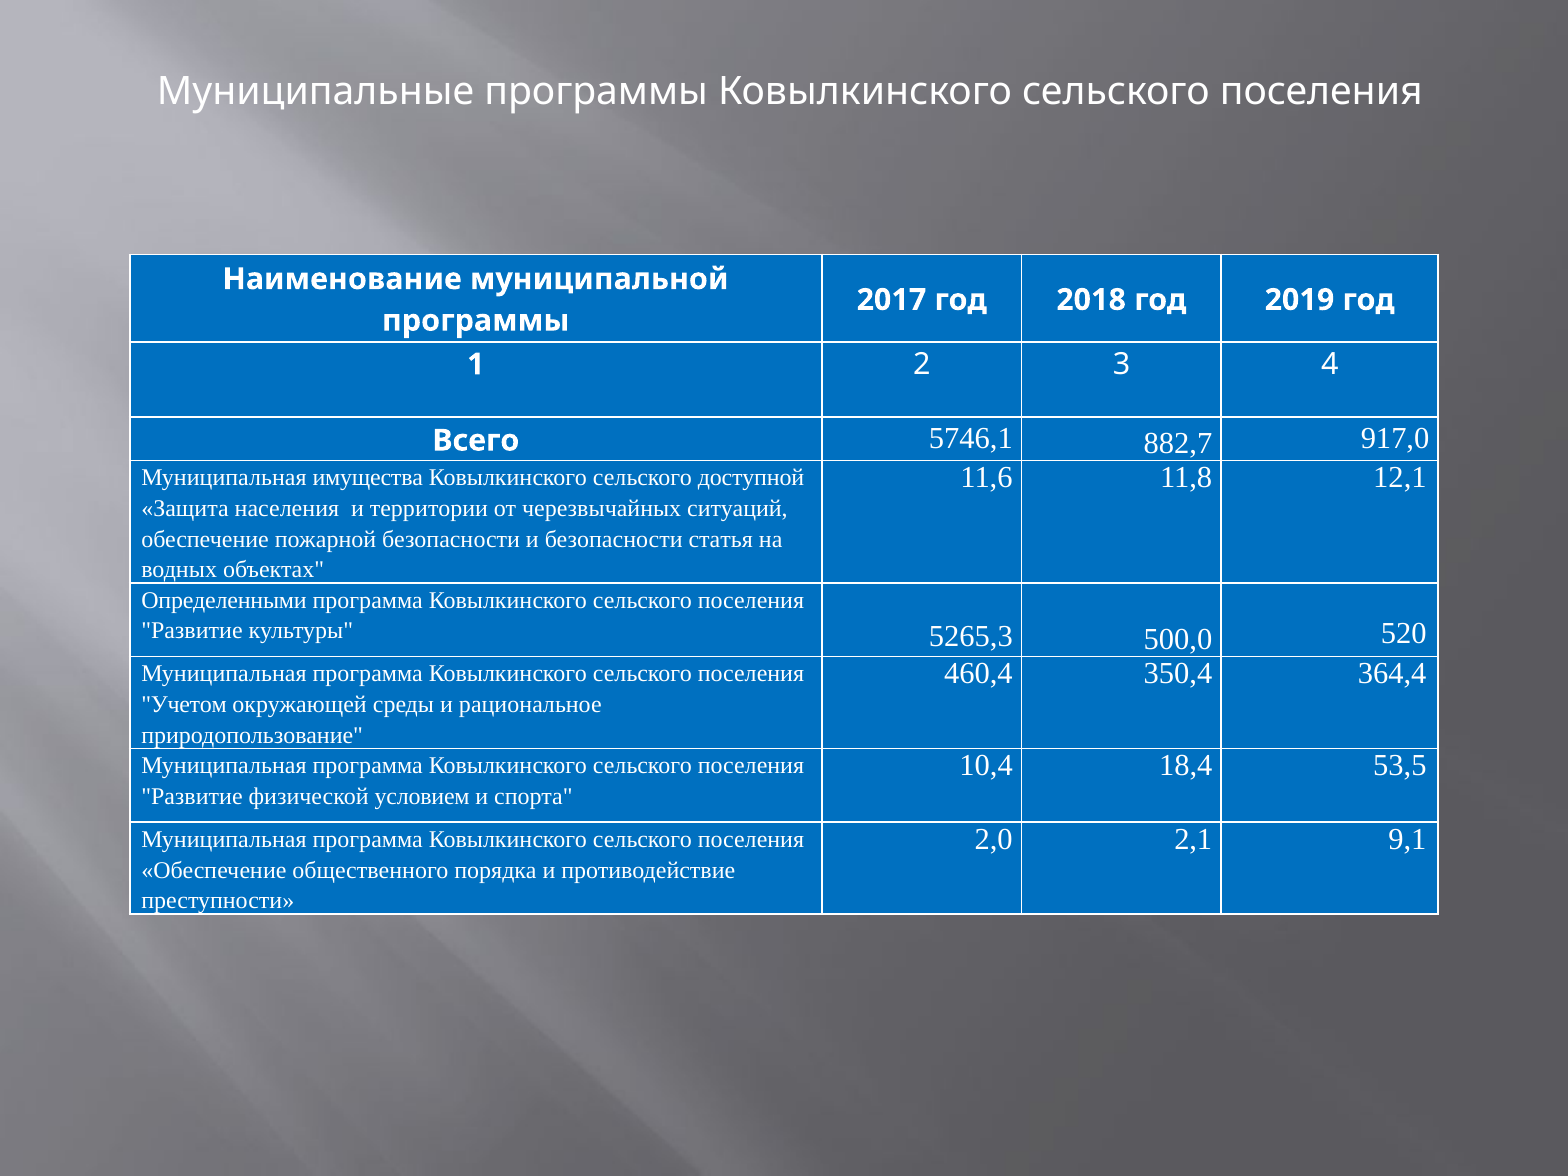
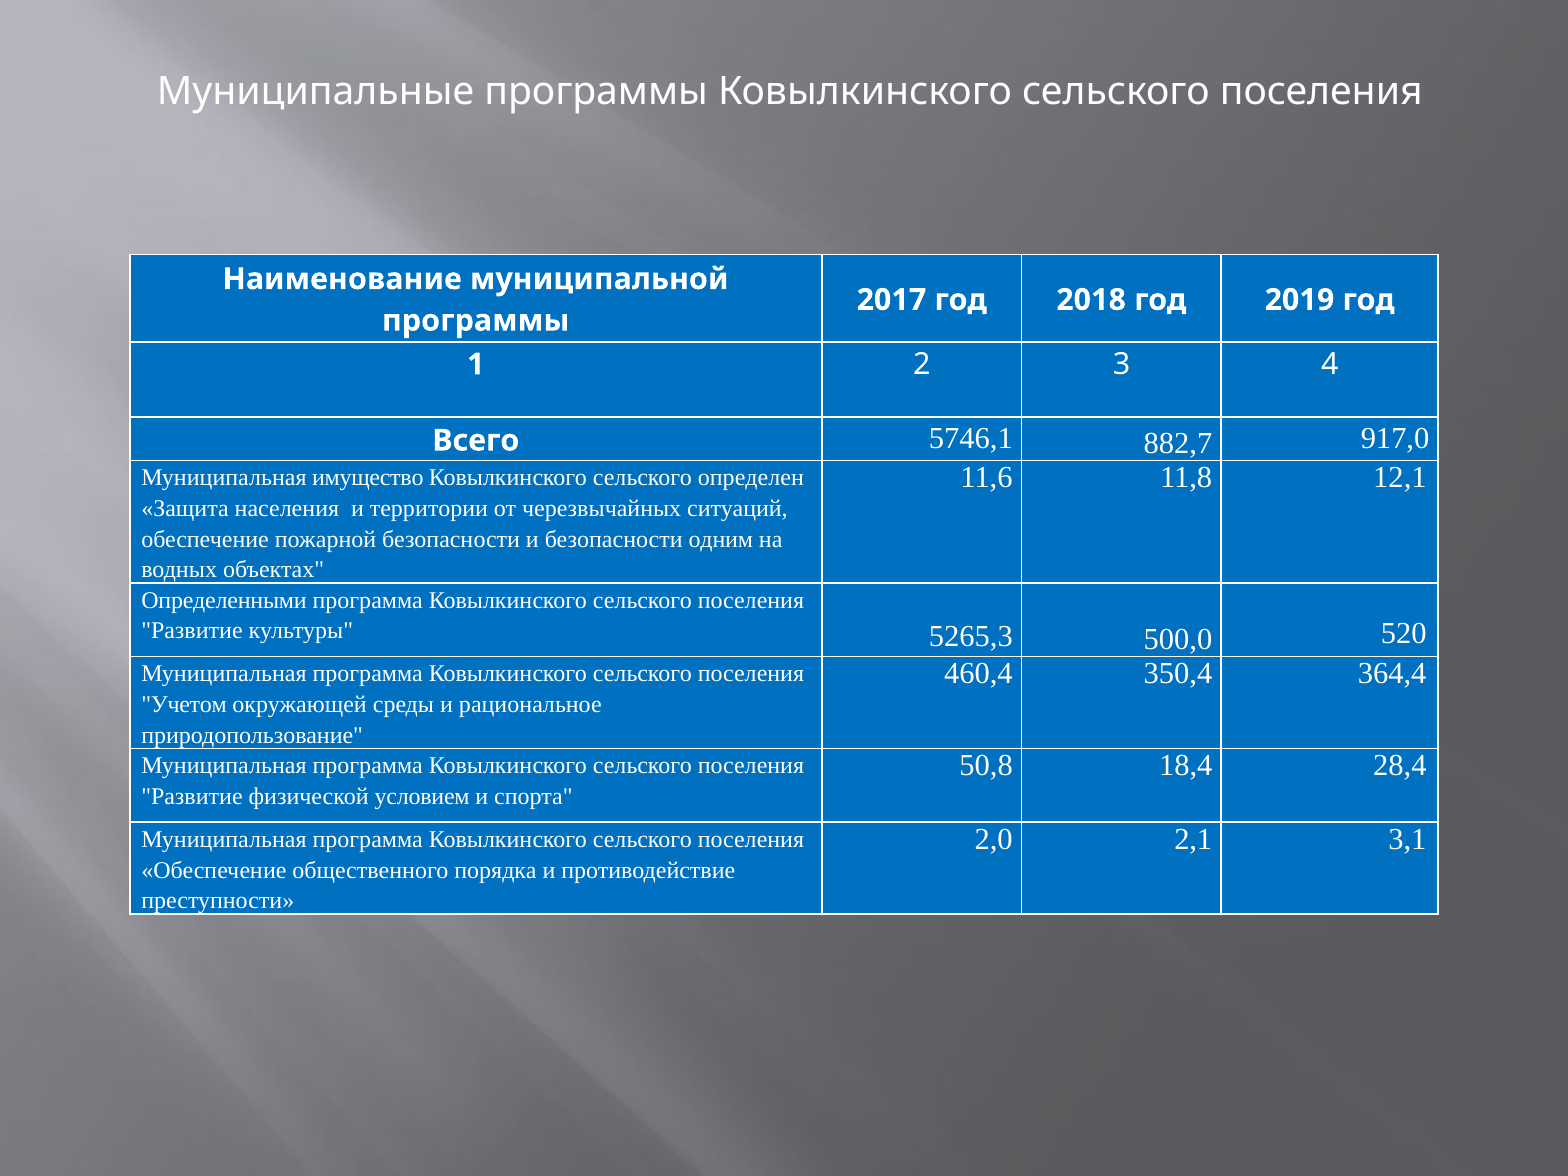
имущества: имущества -> имущество (368, 478)
доступной: доступной -> определен (751, 478)
статья: статья -> одним (721, 539)
10,4: 10,4 -> 50,8 (986, 766)
53,5: 53,5 -> 28,4 (1400, 766)
9,1: 9,1 -> 3,1 (1407, 839)
